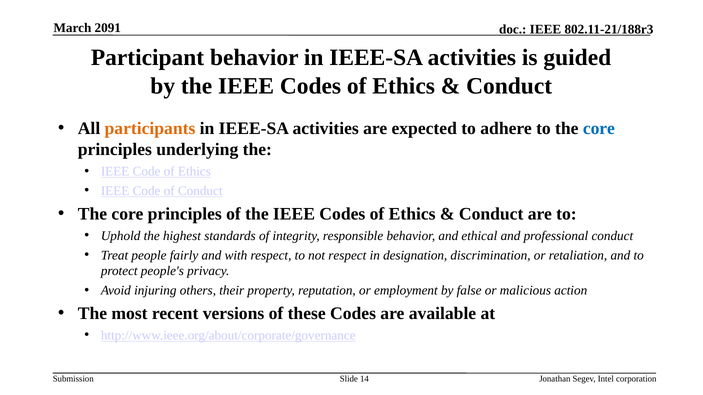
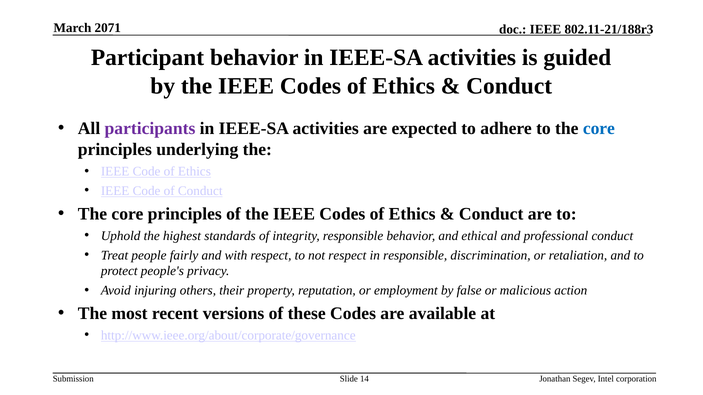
2091: 2091 -> 2071 (108, 28)
participants colour: orange -> purple (150, 129)
in designation: designation -> responsible (415, 255)
